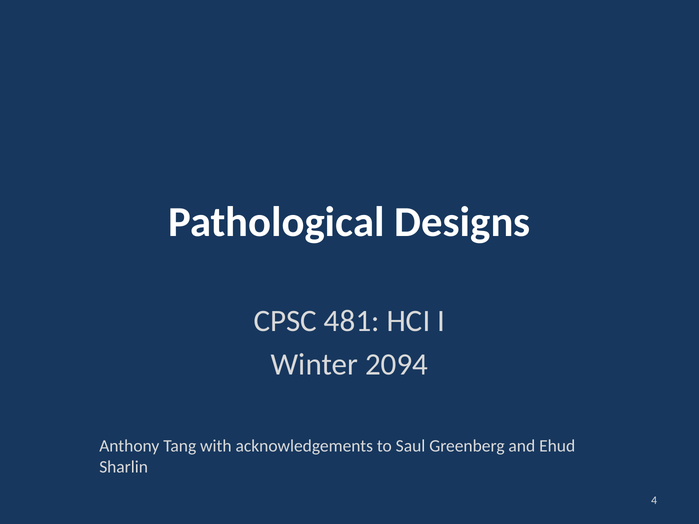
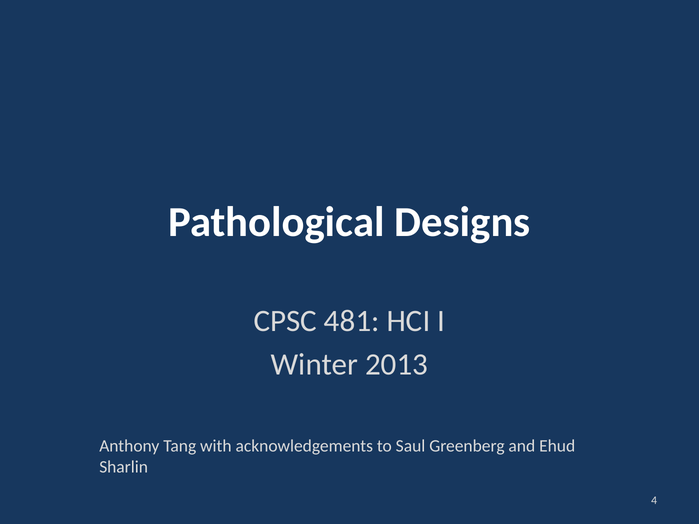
2094: 2094 -> 2013 (396, 365)
